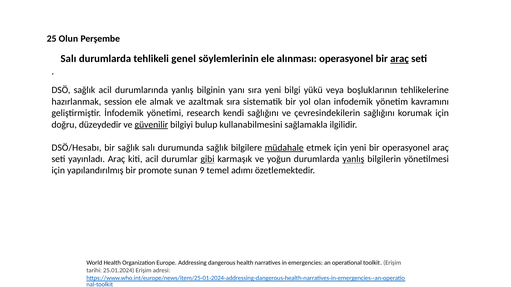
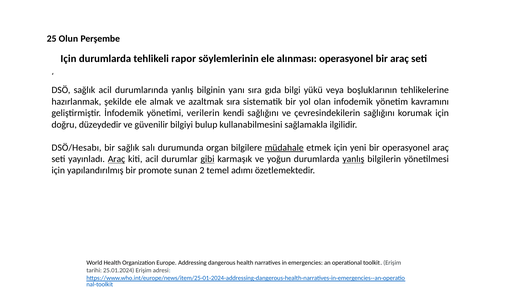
Salı: Salı -> Için (68, 59)
genel: genel -> rapor (184, 59)
araç underline: present -> none (400, 59)
sıra yeni: yeni -> gıda (273, 90)
session: session -> şekilde (118, 102)
research: research -> verilerin (203, 113)
güvenilir underline: present -> none (151, 125)
durumunda sağlık: sağlık -> organ (217, 148)
Araç underline: none -> present (117, 159)
9: 9 -> 2 (202, 171)
